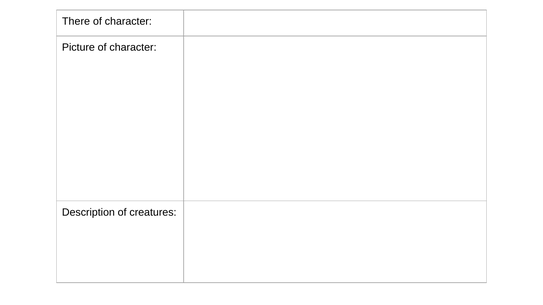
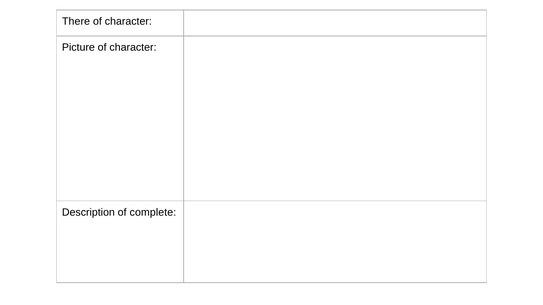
creatures: creatures -> complete (153, 213)
